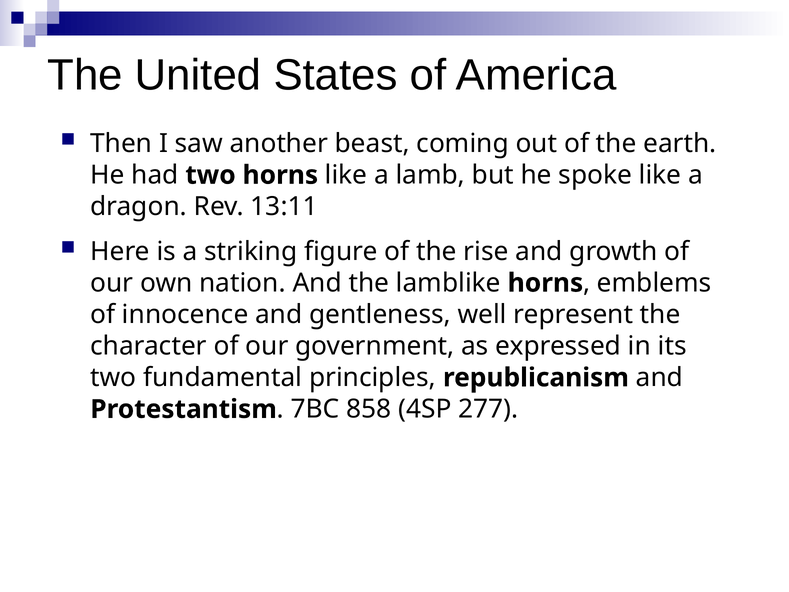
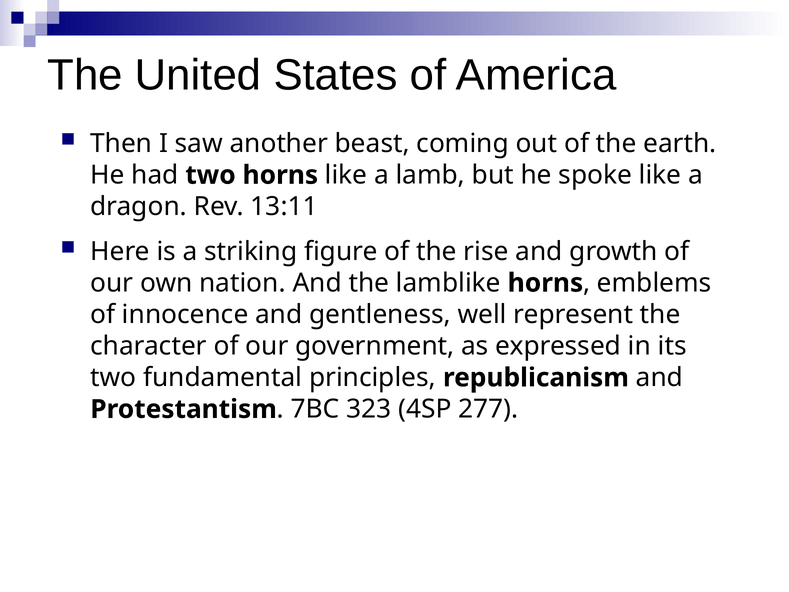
858: 858 -> 323 (369, 409)
